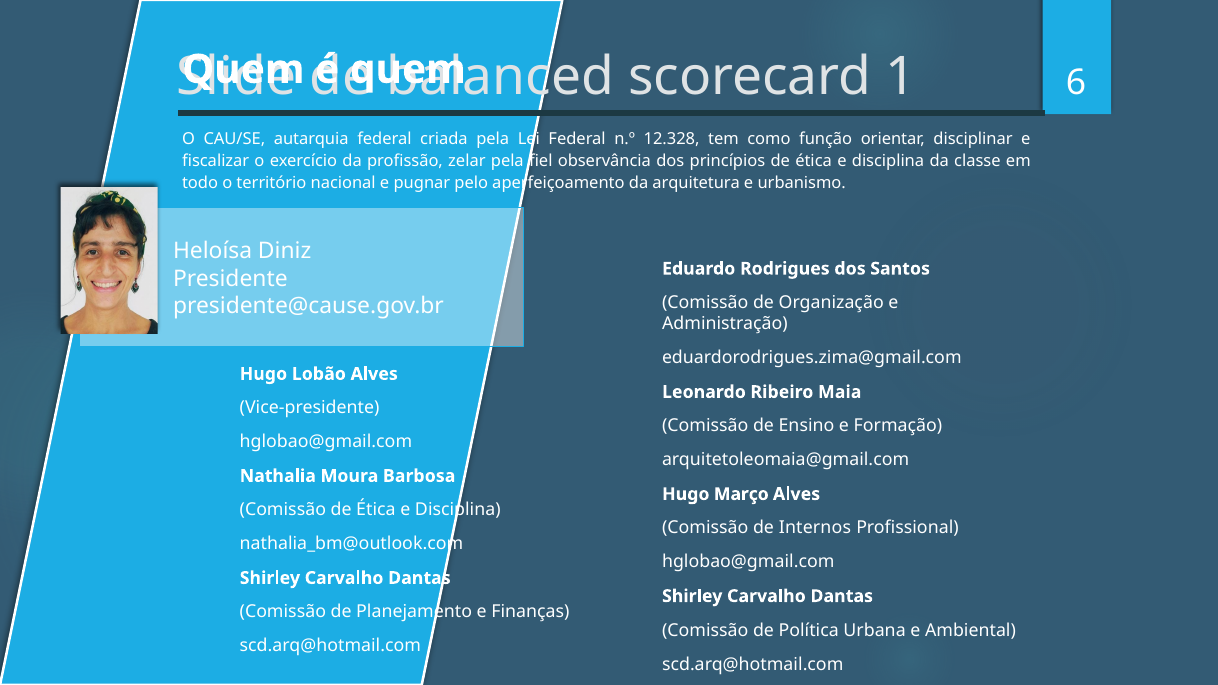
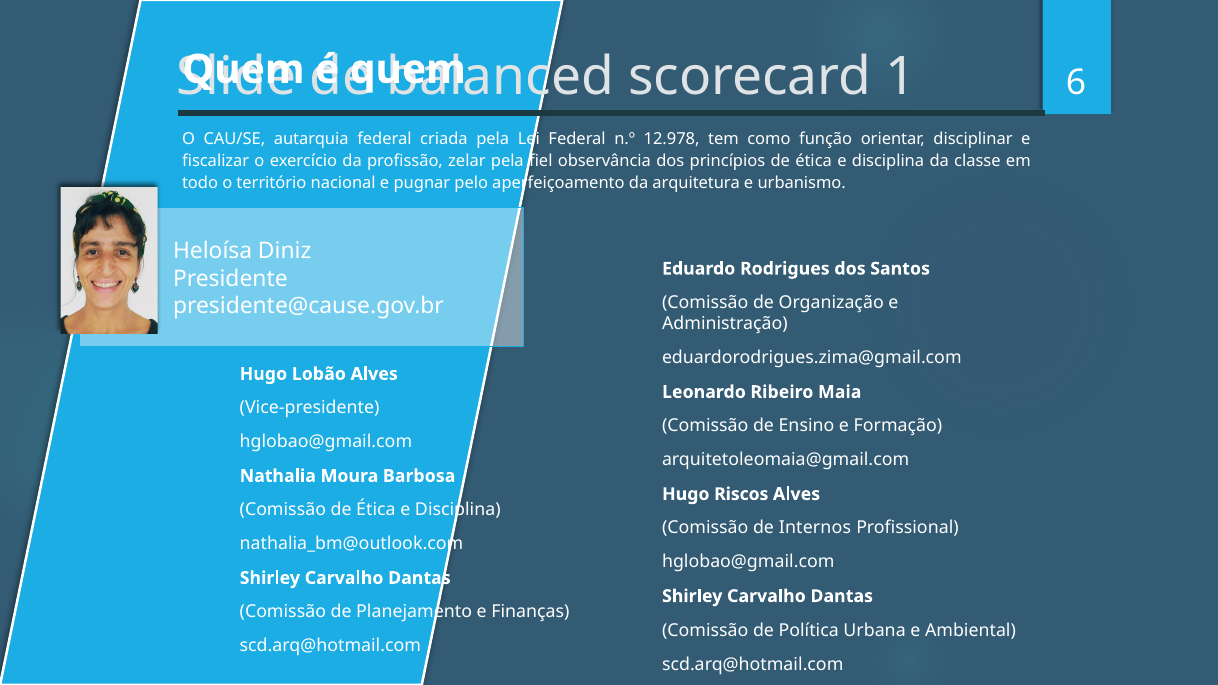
12.328: 12.328 -> 12.978 (672, 139)
Março: Março -> Riscos (741, 494)
